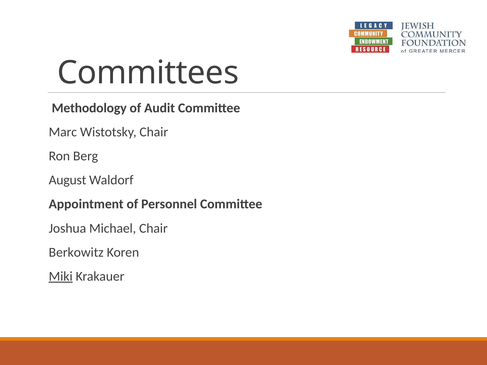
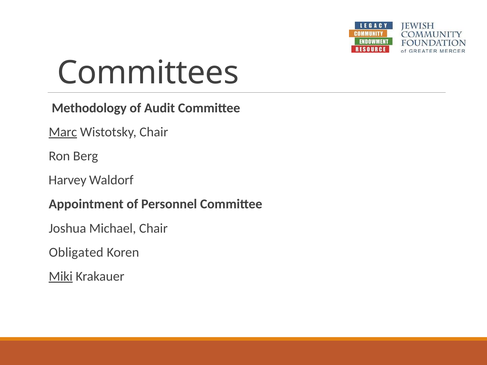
Marc underline: none -> present (63, 132)
August: August -> Harvey (68, 180)
Berkowitz: Berkowitz -> Obligated (76, 252)
